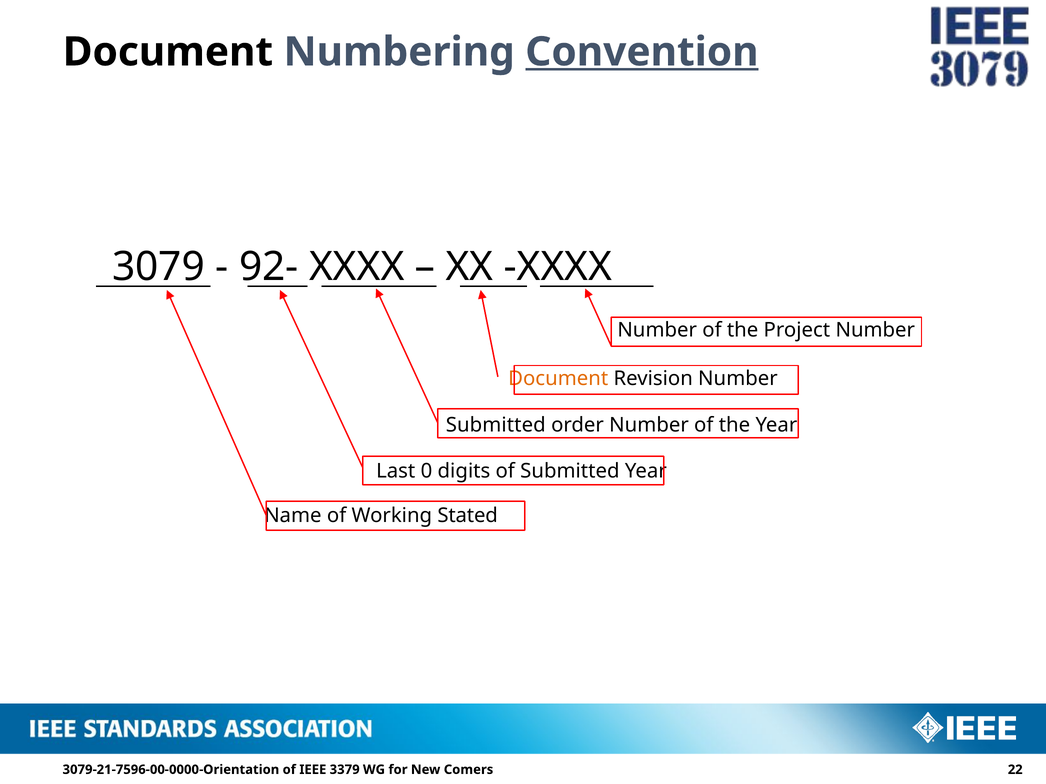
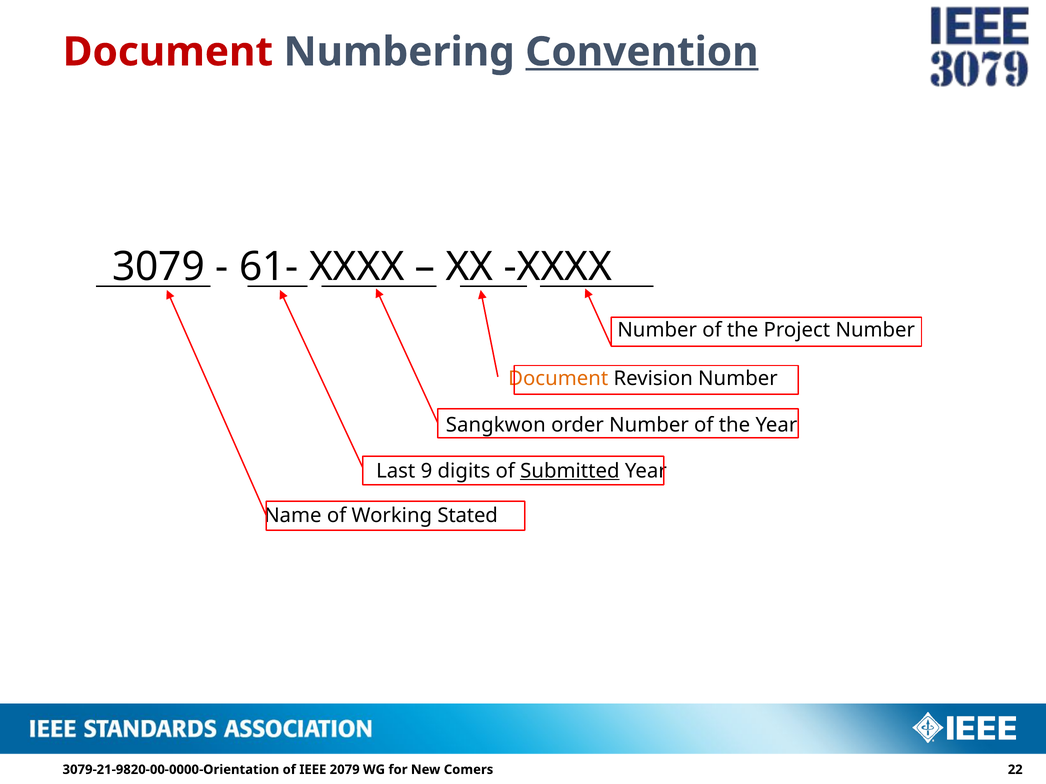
Document colour: black -> red (168, 52)
92-: 92- -> 61- (269, 267)
Submitted: Submitted -> Sangkwon (496, 425)
0: 0 -> 9 (426, 471)
Submitted underline: none -> present (570, 471)
3079-21-7596-00-0000-Orientation: 3079-21-7596-00-0000-Orientation -> 3079-21-9820-00-0000-Orientation (171, 770)
3379: 3379 -> 2079 (345, 770)
